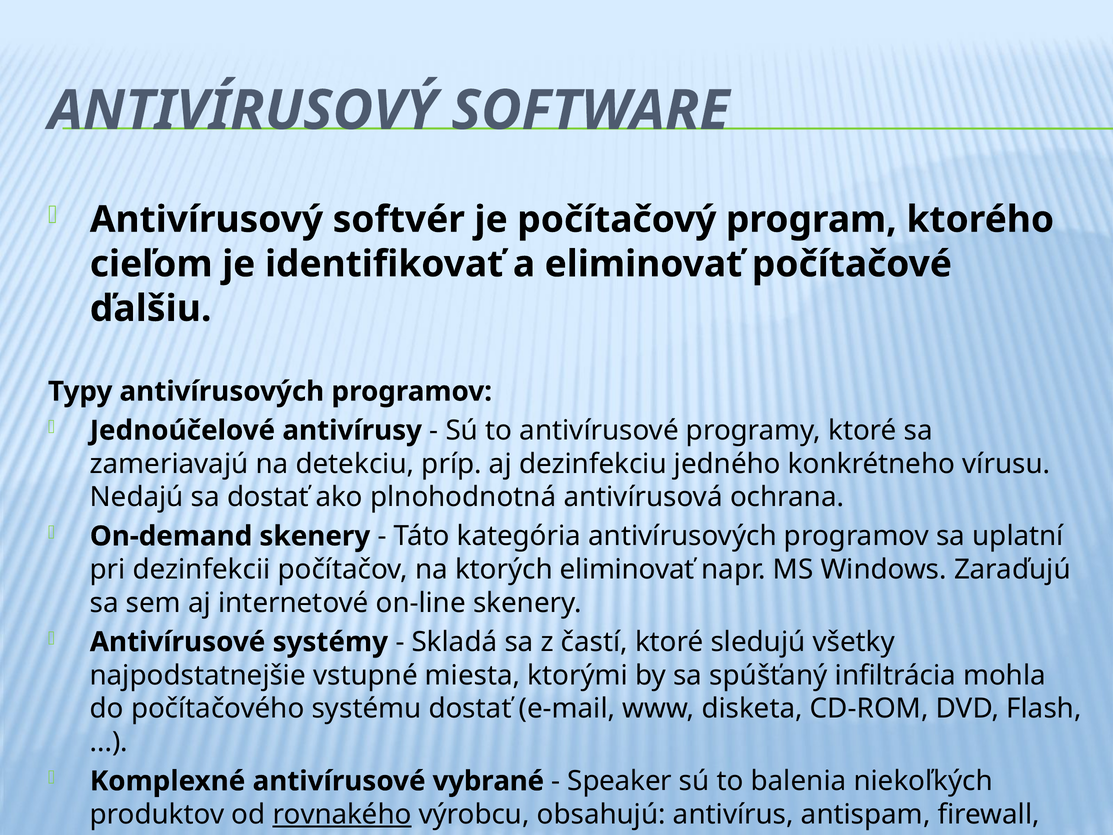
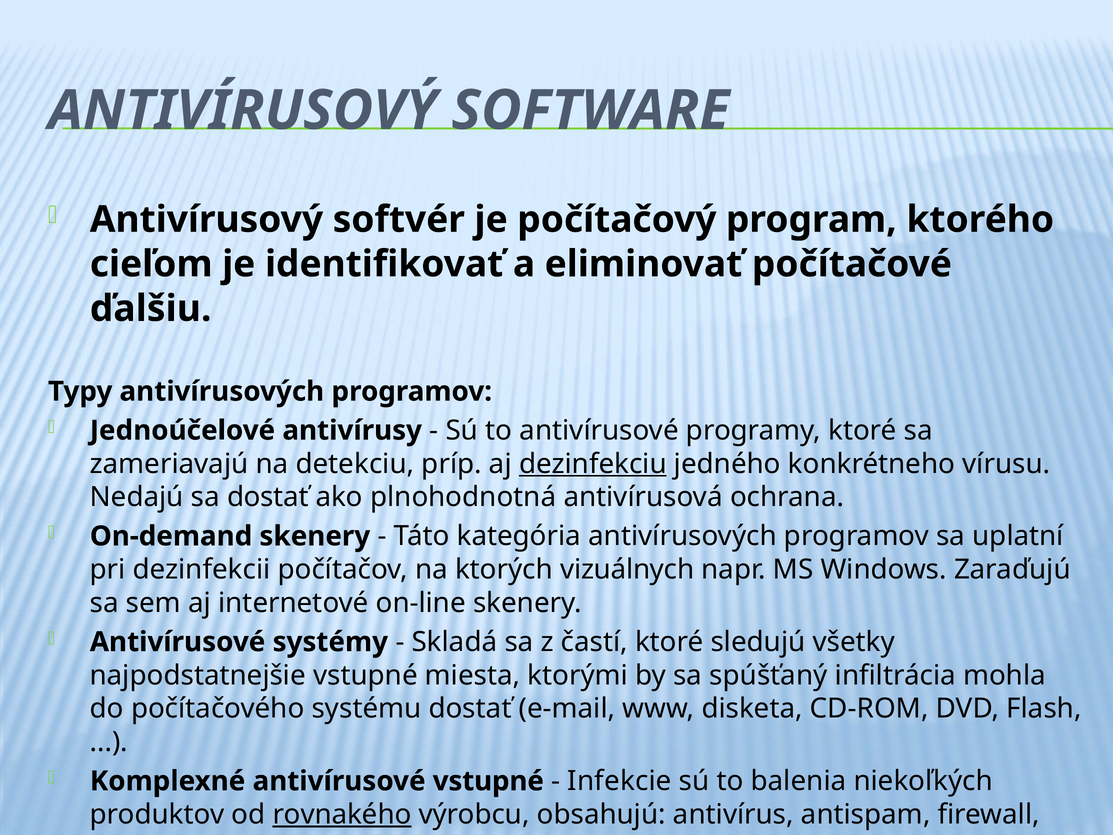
dezinfekciu underline: none -> present (593, 464)
ktorých eliminovať: eliminovať -> vizuálnych (627, 569)
antivírusové vybrané: vybrané -> vstupné (488, 781)
Speaker: Speaker -> Infekcie (620, 781)
